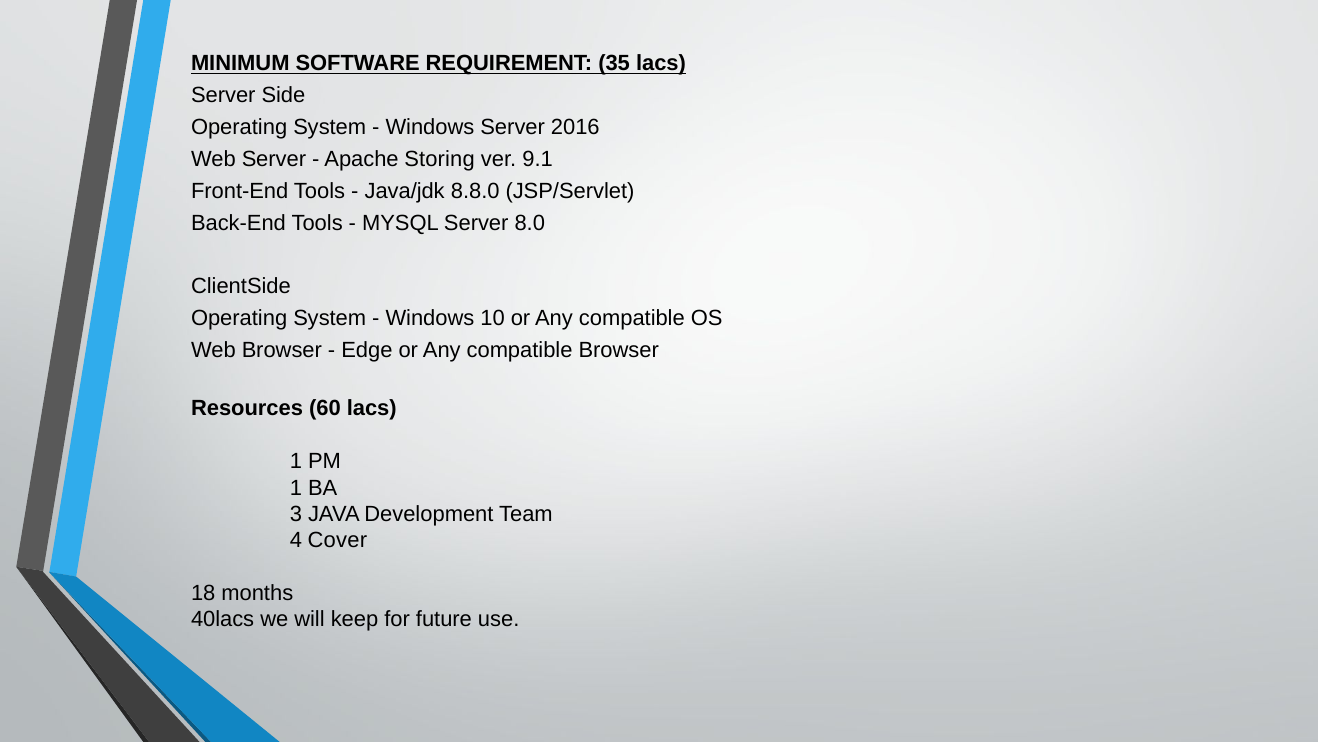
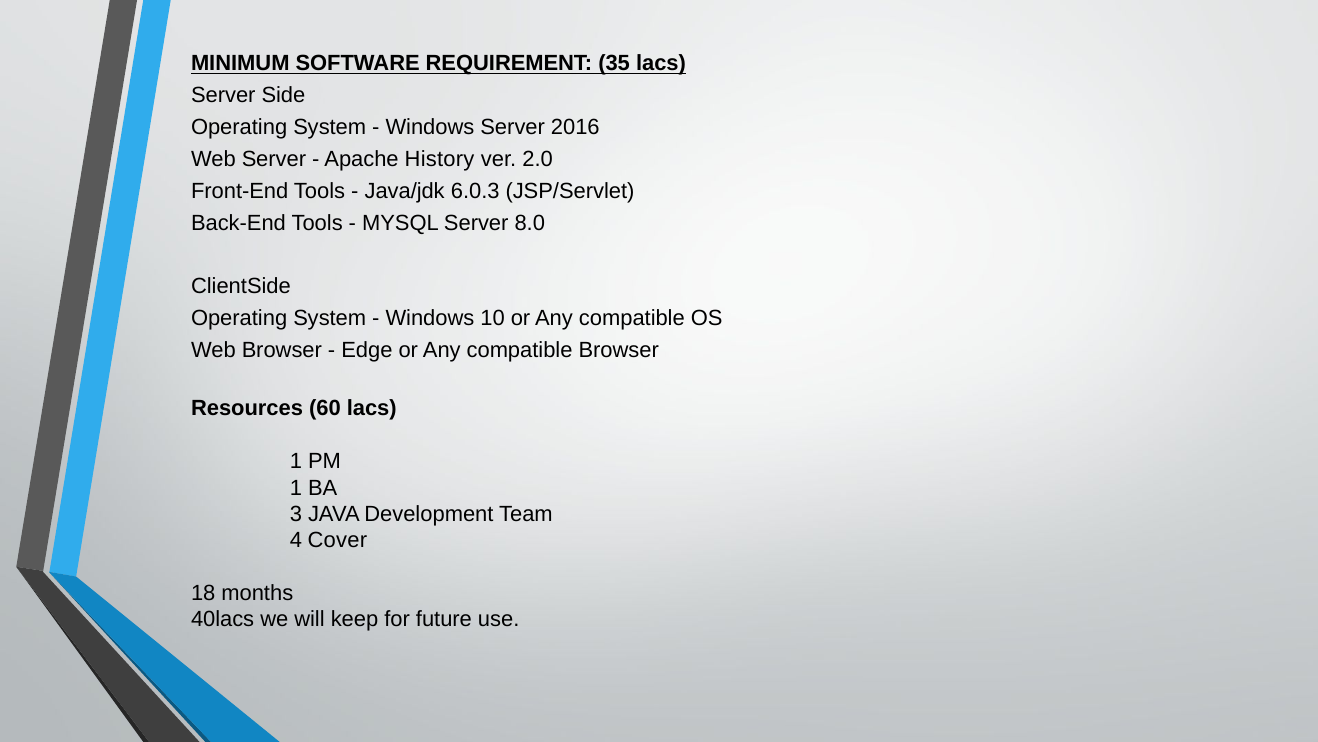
Storing: Storing -> History (440, 159)
9.1: 9.1 -> 2.0 (538, 159)
8.8.0: 8.8.0 -> 6.0.3 (475, 191)
